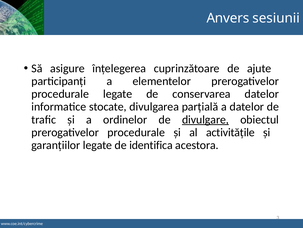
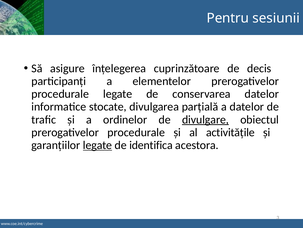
Anvers: Anvers -> Pentru (228, 18)
ajute: ajute -> decis (259, 68)
legate underline: none -> present (98, 145)
